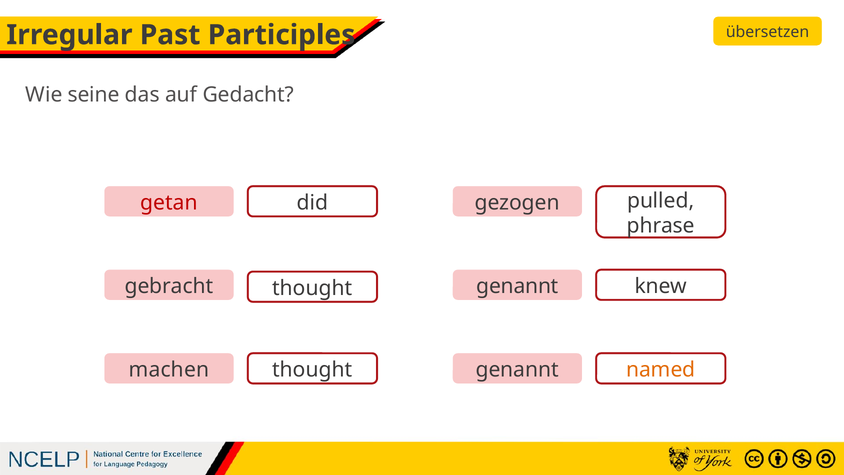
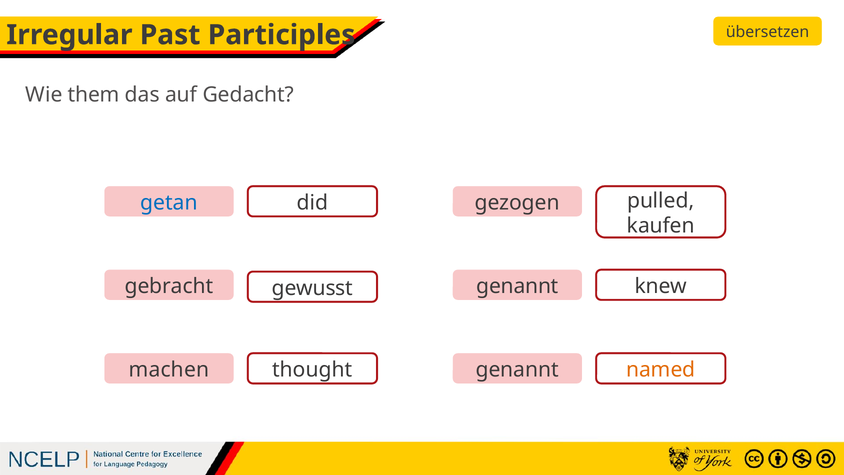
seine: seine -> them (94, 95)
getan colour: red -> blue (169, 203)
phrase: phrase -> kaufen (661, 226)
thought: thought -> gewusst (312, 288)
